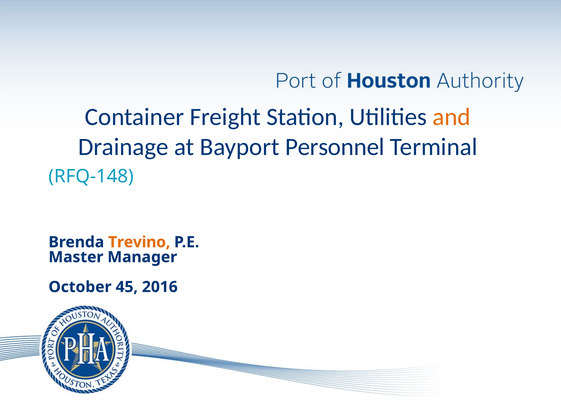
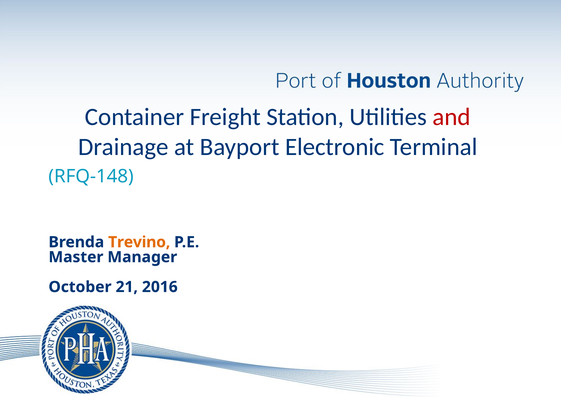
and colour: orange -> red (452, 117)
Personnel: Personnel -> Electronic (335, 147)
45: 45 -> 21 (127, 287)
